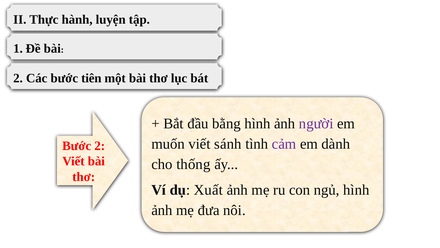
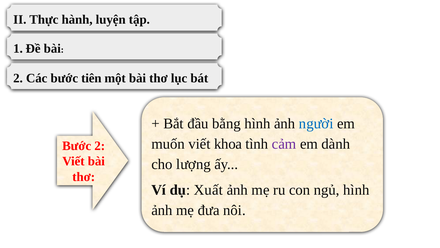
người colour: purple -> blue (316, 123)
sánh: sánh -> khoa (228, 144)
thống: thống -> lượng (193, 164)
